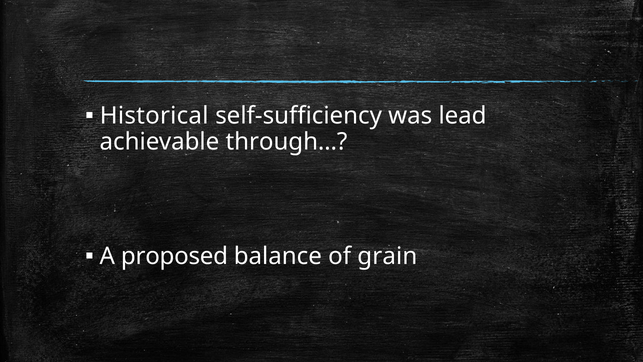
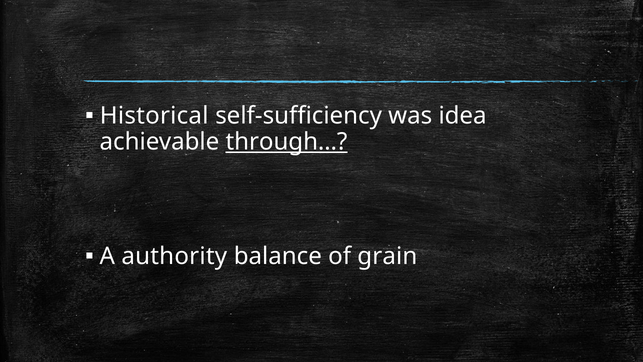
lead: lead -> idea (463, 116)
through… underline: none -> present (287, 142)
proposed: proposed -> authority (174, 256)
